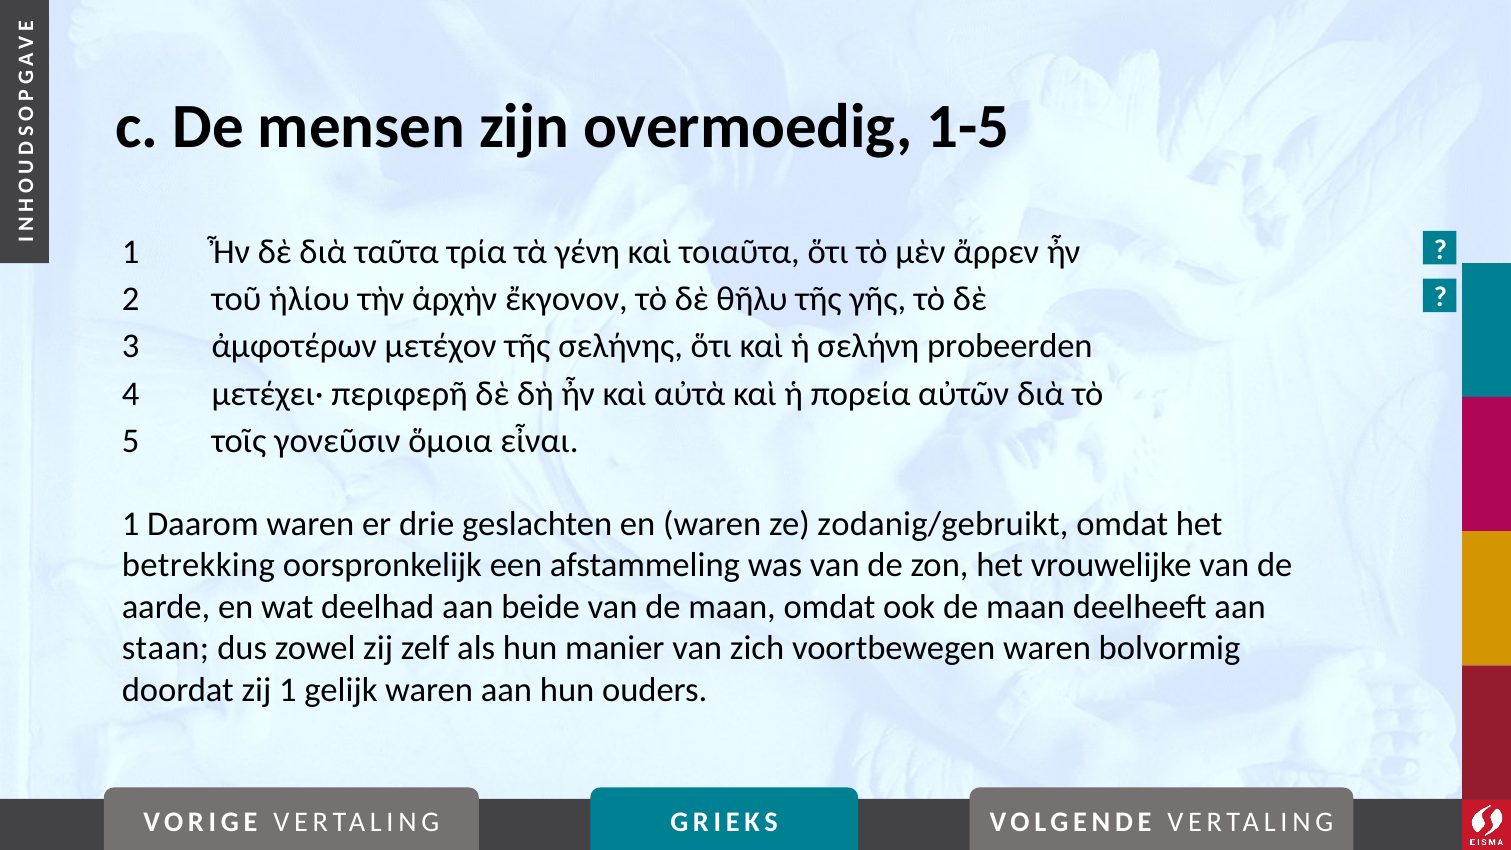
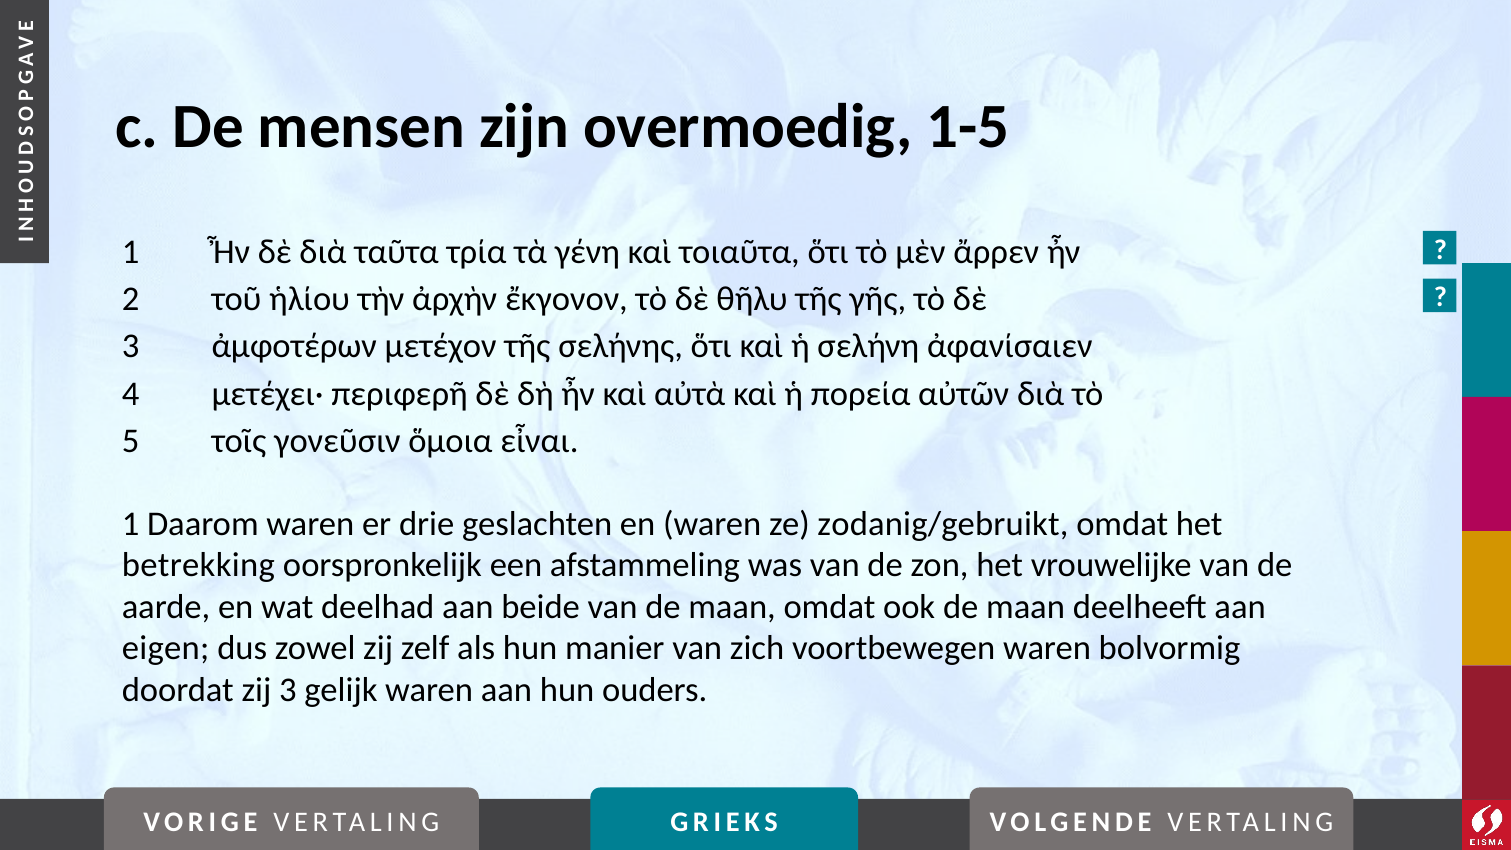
probeerden: probeerden -> ἀφανίσαιεν (1010, 346)
staan: staan -> eigen (166, 648)
zij 1: 1 -> 3 (288, 690)
